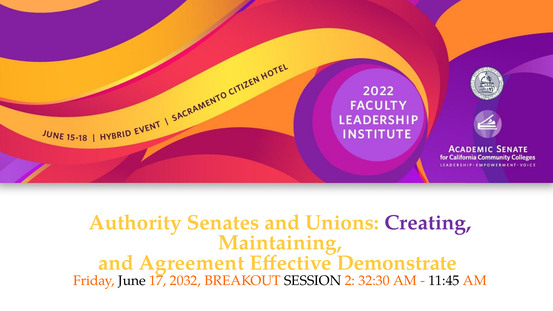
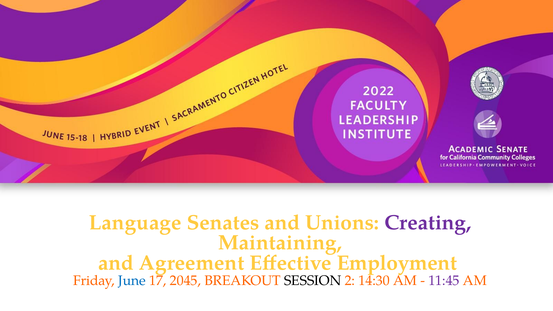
Authority: Authority -> Language (135, 223)
Demonstrate: Demonstrate -> Employment (397, 263)
June colour: black -> blue (132, 281)
2032: 2032 -> 2045 (185, 281)
32:30: 32:30 -> 14:30 (374, 281)
11:45 colour: black -> purple (444, 281)
